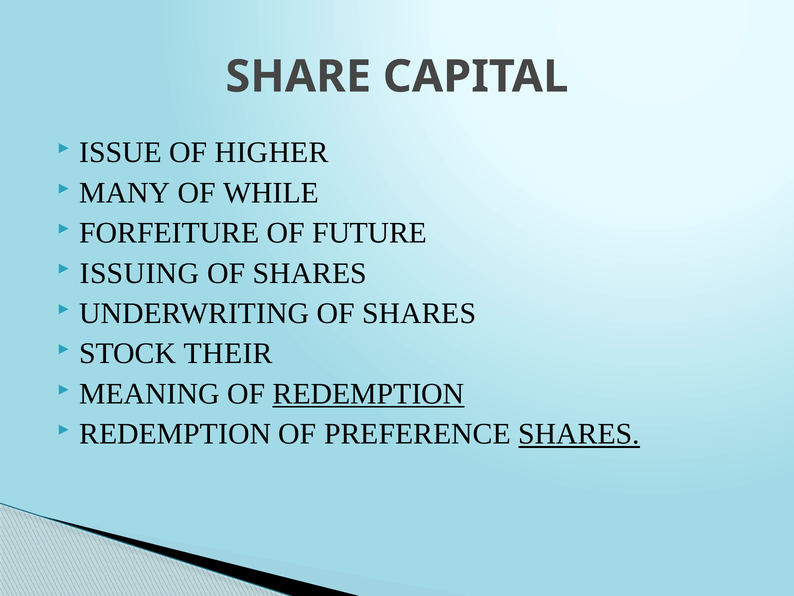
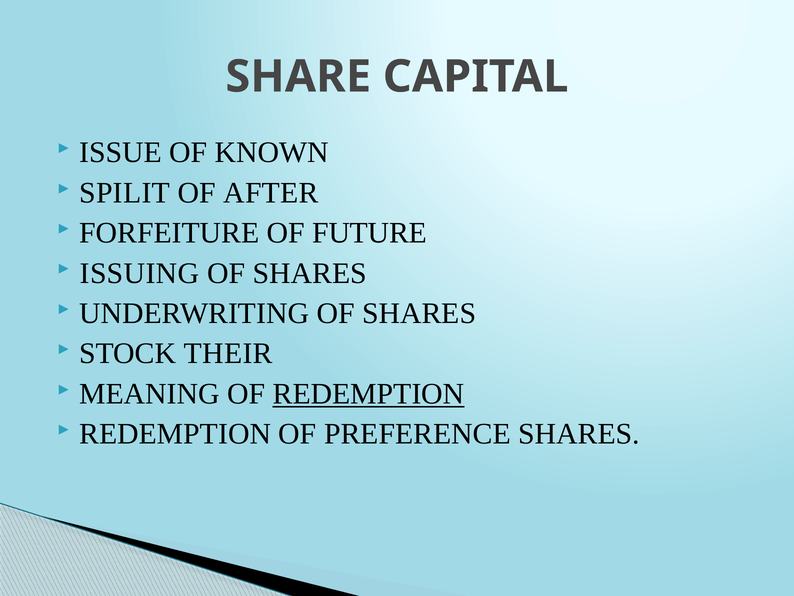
HIGHER: HIGHER -> KNOWN (272, 153)
MANY: MANY -> SPILIT (125, 193)
WHILE: WHILE -> AFTER (271, 193)
SHARES underline: present -> none (579, 434)
